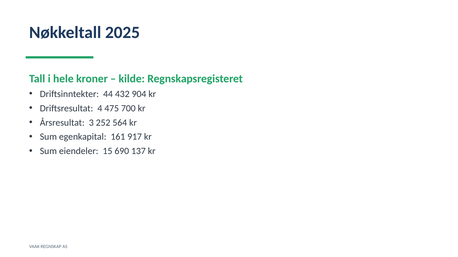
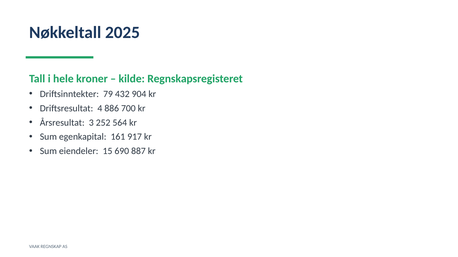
44: 44 -> 79 (108, 94)
475: 475 -> 886 (112, 108)
137: 137 -> 887 (138, 151)
